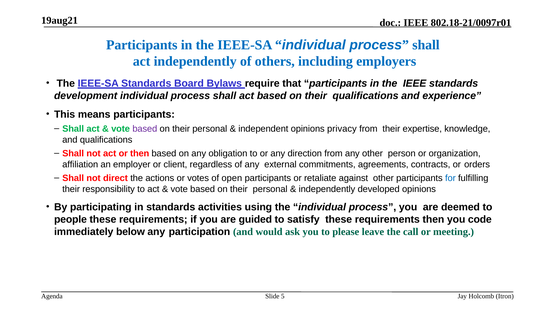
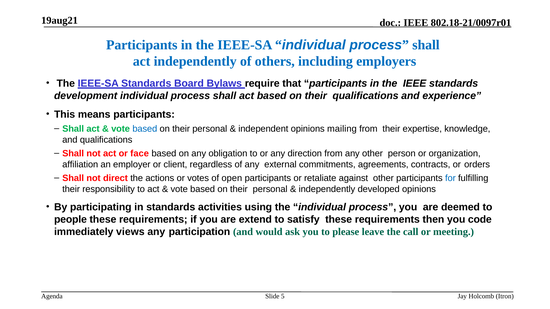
based colour: purple -> blue (145, 129)
privacy: privacy -> mailing (342, 129)
or then: then -> face (140, 154)
guided: guided -> extend (255, 220)
below: below -> views (130, 232)
